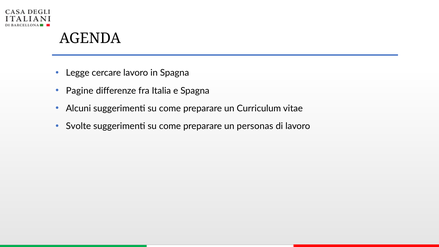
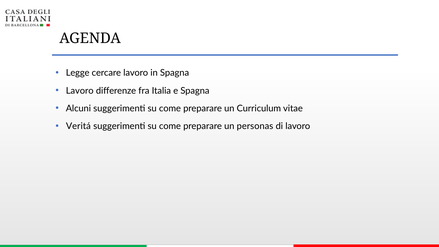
Pagine: Pagine -> Lavoro (80, 91)
Svolte: Svolte -> Veritá (78, 126)
